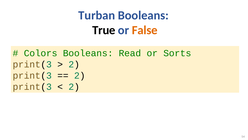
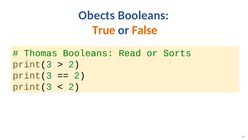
Turban: Turban -> Obects (97, 15)
True colour: black -> orange (104, 30)
Colors: Colors -> Thomas (41, 53)
